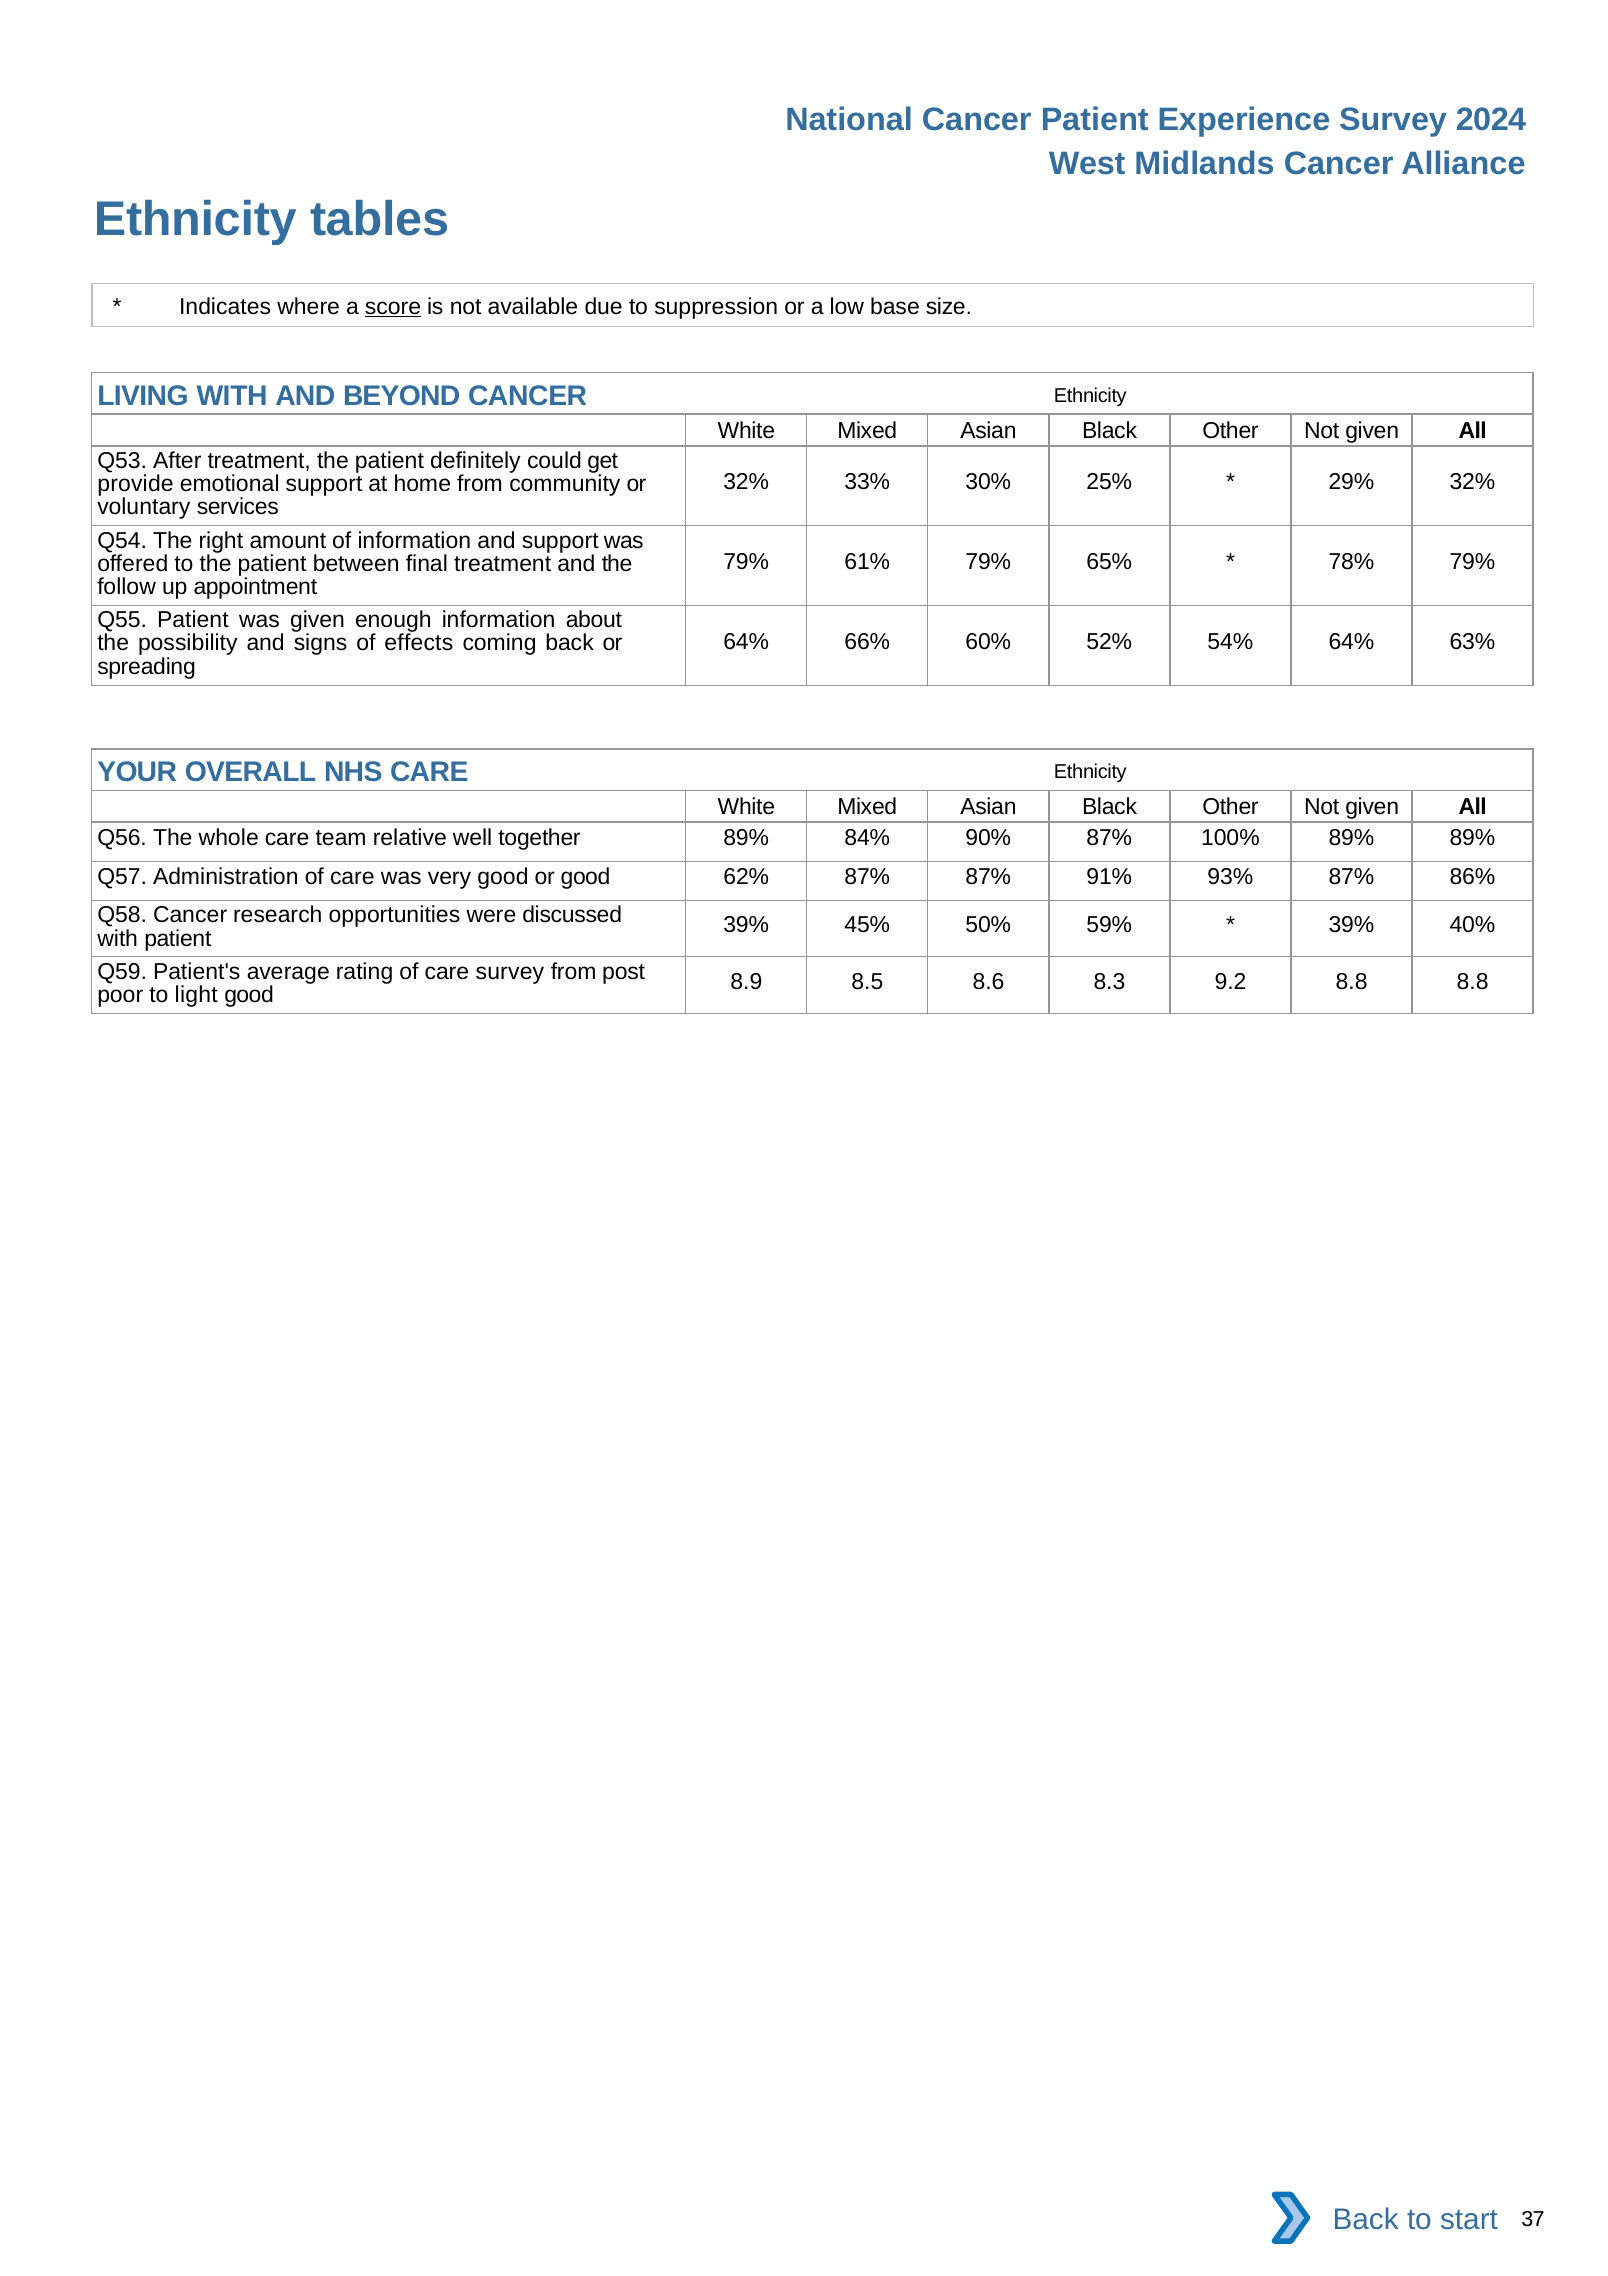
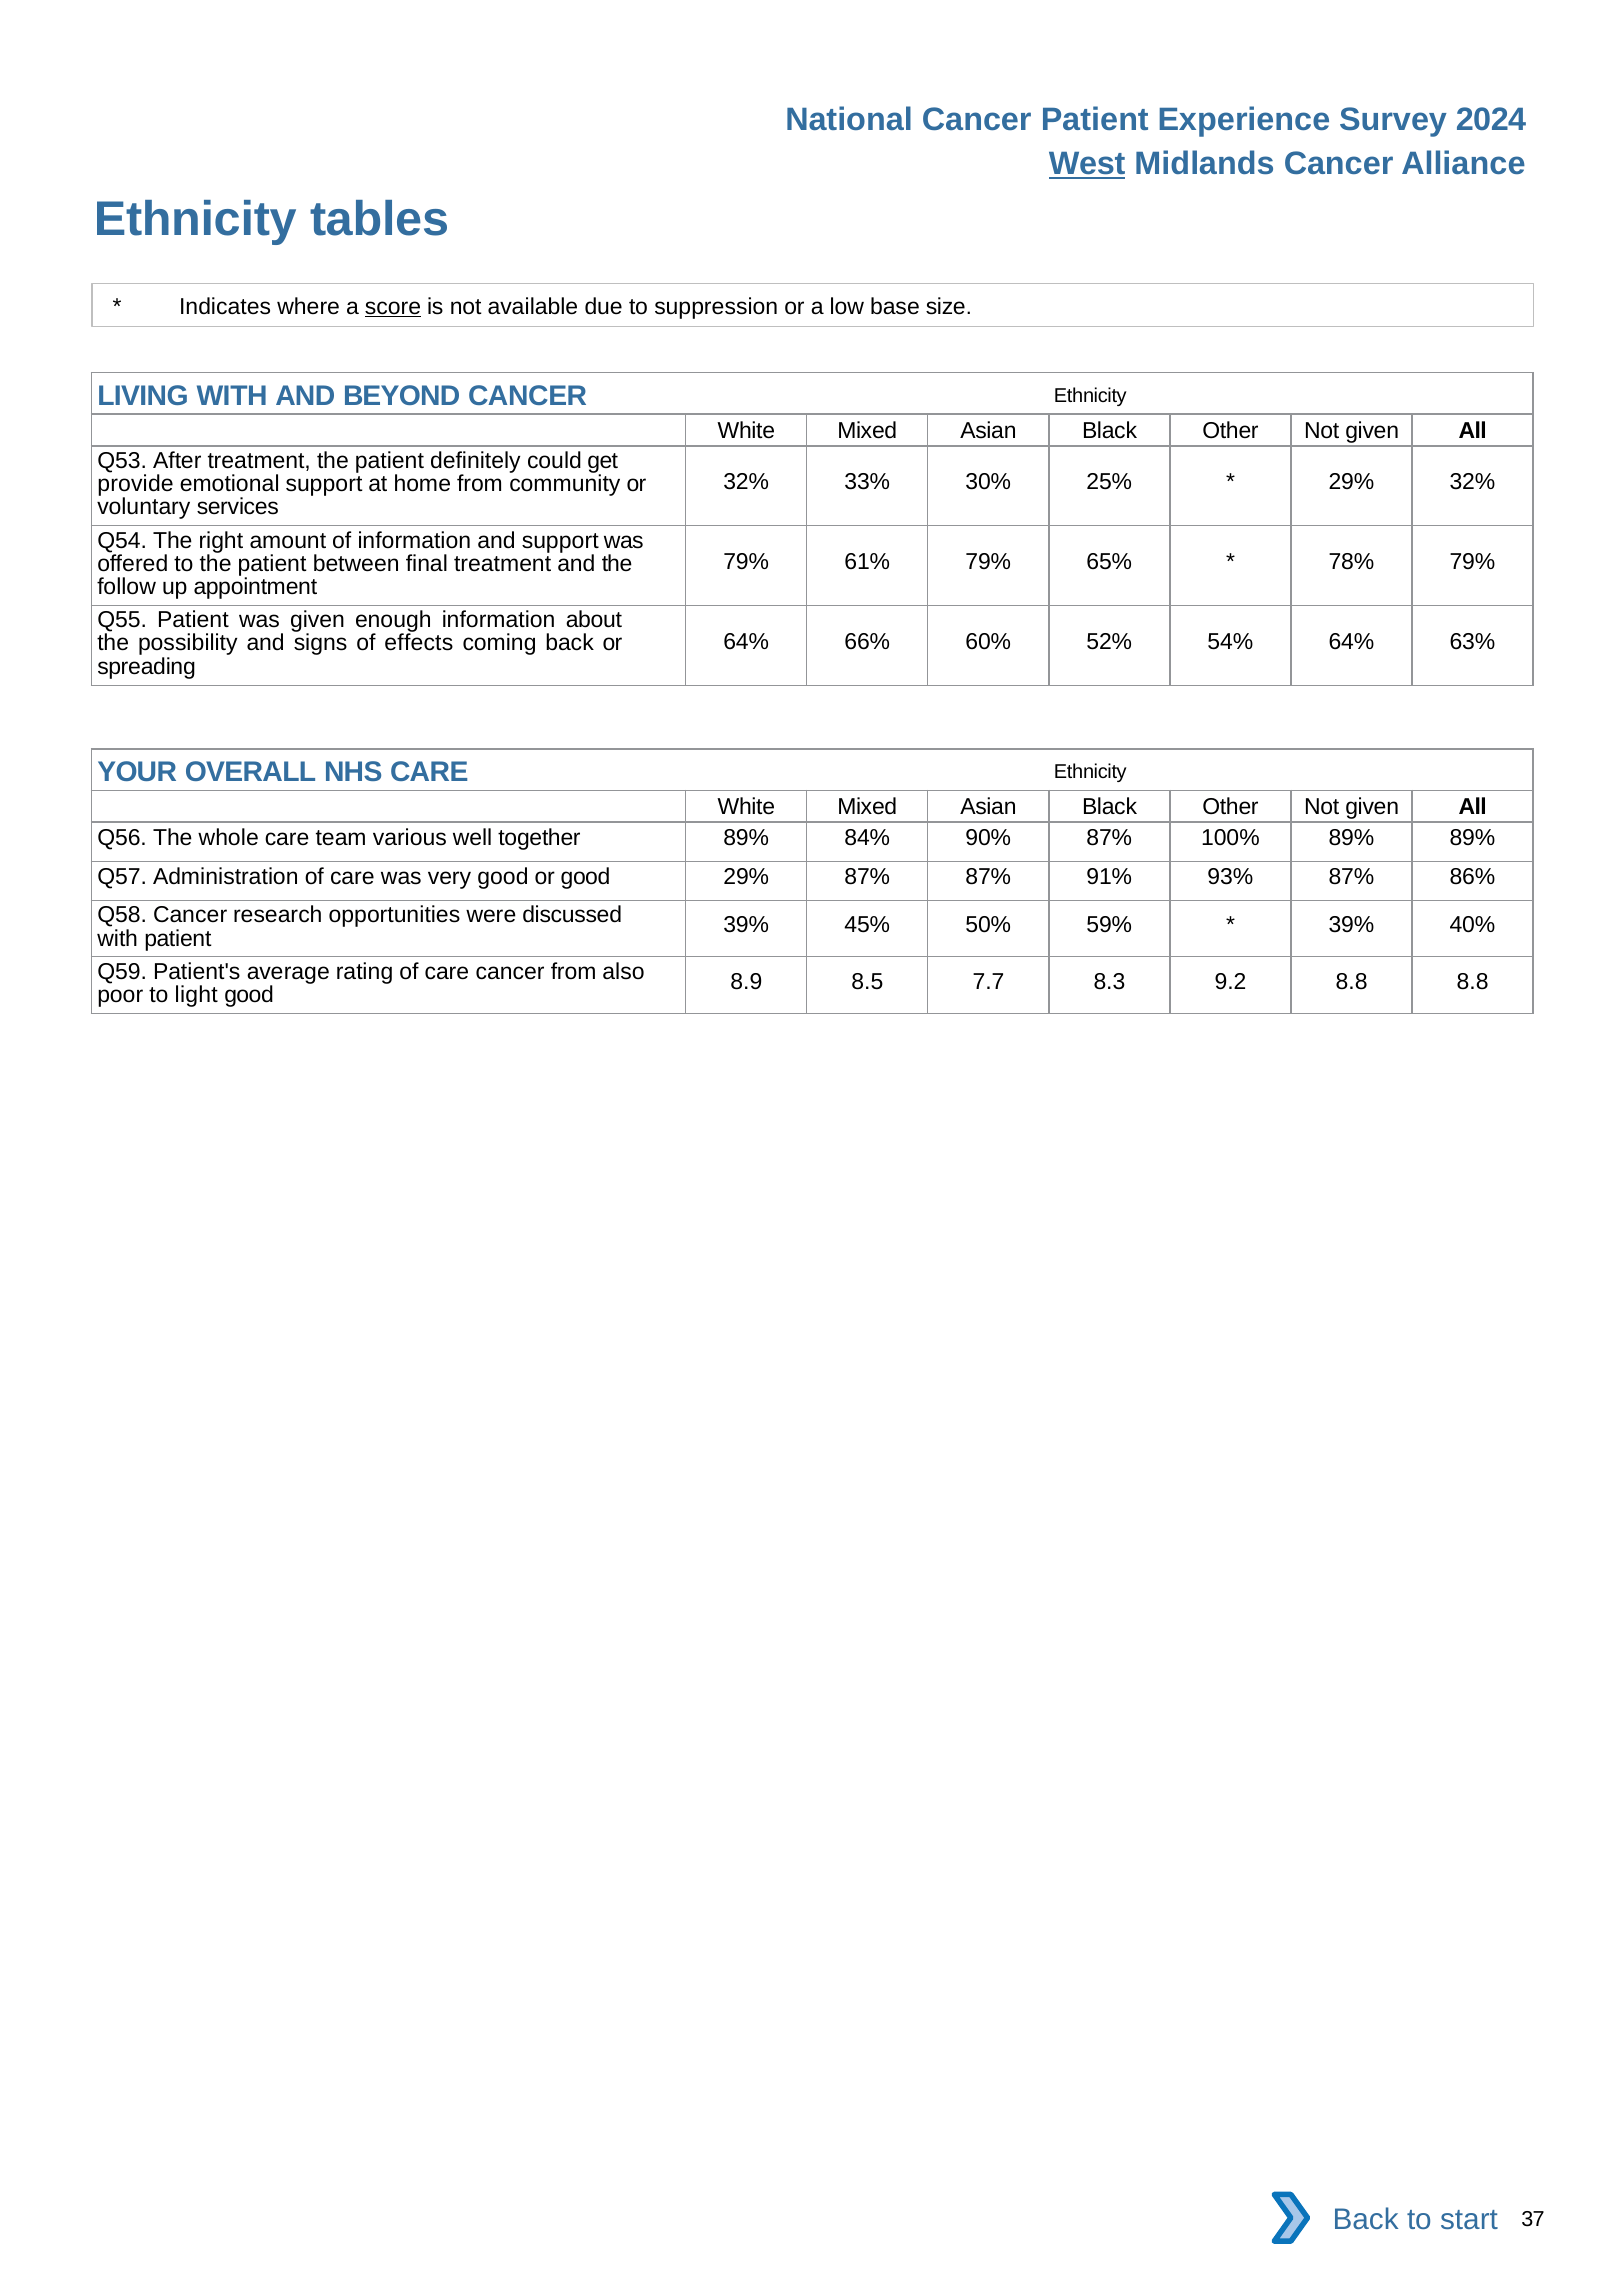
West underline: none -> present (1087, 164)
relative: relative -> various (410, 838)
good 62%: 62% -> 29% (746, 877)
care survey: survey -> cancer (510, 972)
post: post -> also (623, 972)
8.6: 8.6 -> 7.7 (988, 981)
